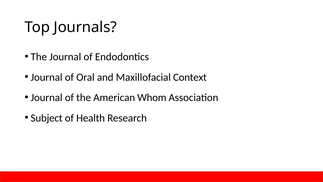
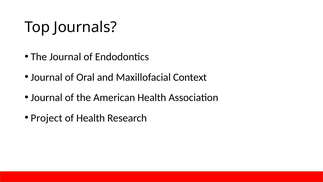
American Whom: Whom -> Health (152, 97)
Subject: Subject -> Project (47, 118)
